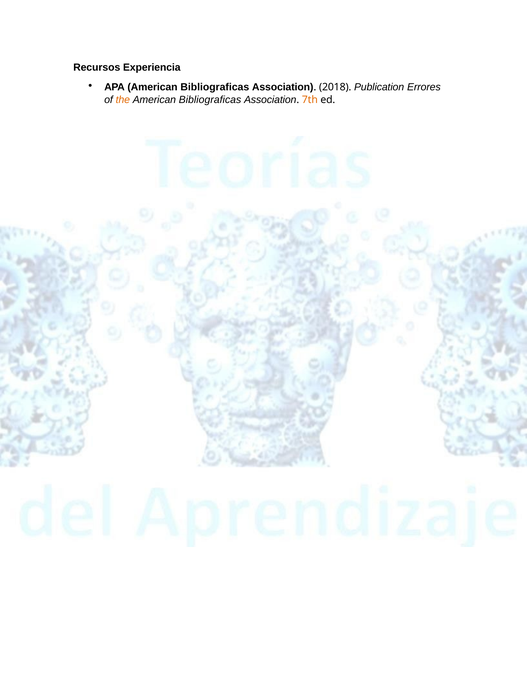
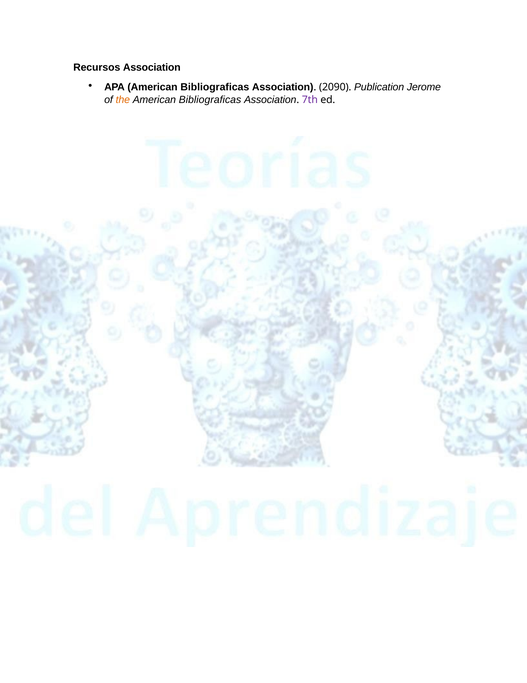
Recursos Experiencia: Experiencia -> Association (152, 67)
2018: 2018 -> 2090 (335, 87)
Errores: Errores -> Jerome (424, 87)
7th colour: orange -> purple (310, 100)
